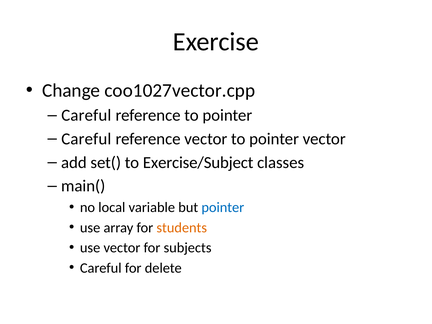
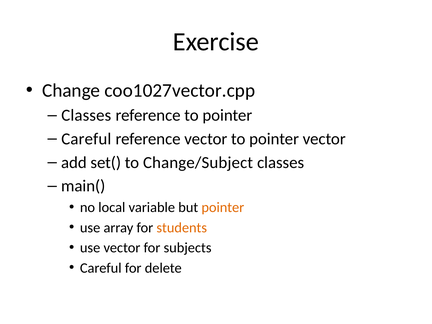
Careful: Careful -> Classes (86, 115)
Exercise/Subject: Exercise/Subject -> Change/Subject (198, 163)
pointer colour: blue -> orange (223, 207)
